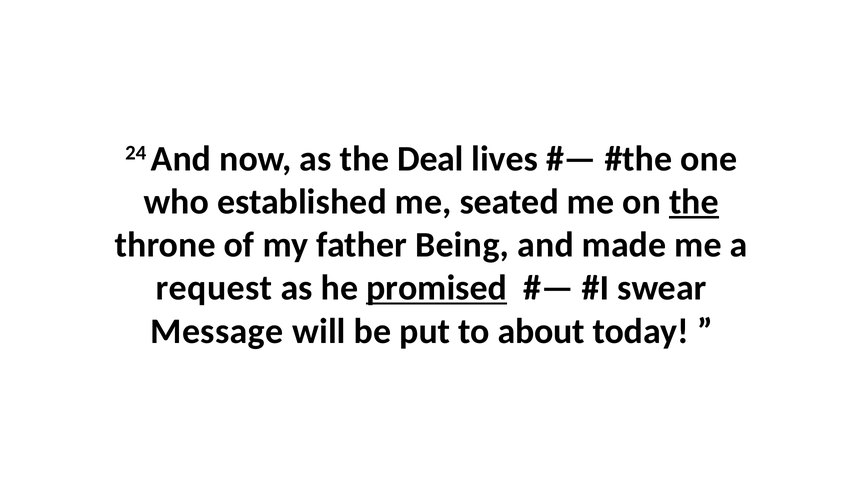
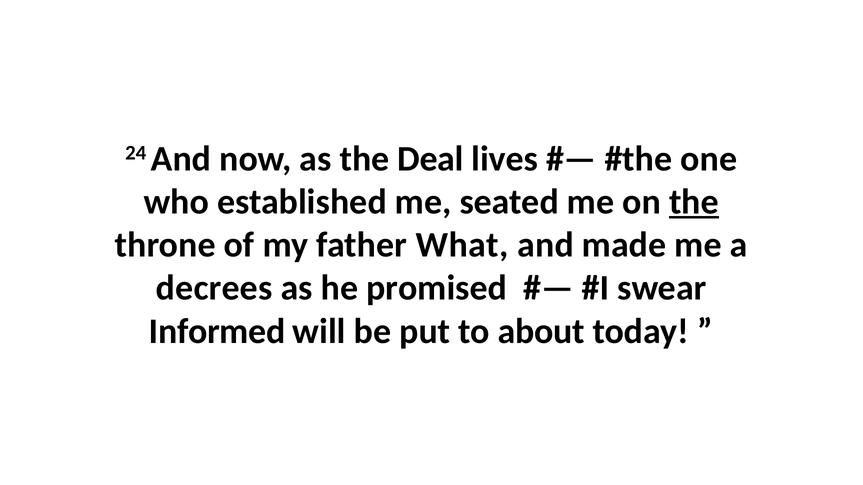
Being: Being -> What (462, 245)
request: request -> decrees (214, 288)
promised underline: present -> none (437, 288)
Message: Message -> Informed (217, 332)
